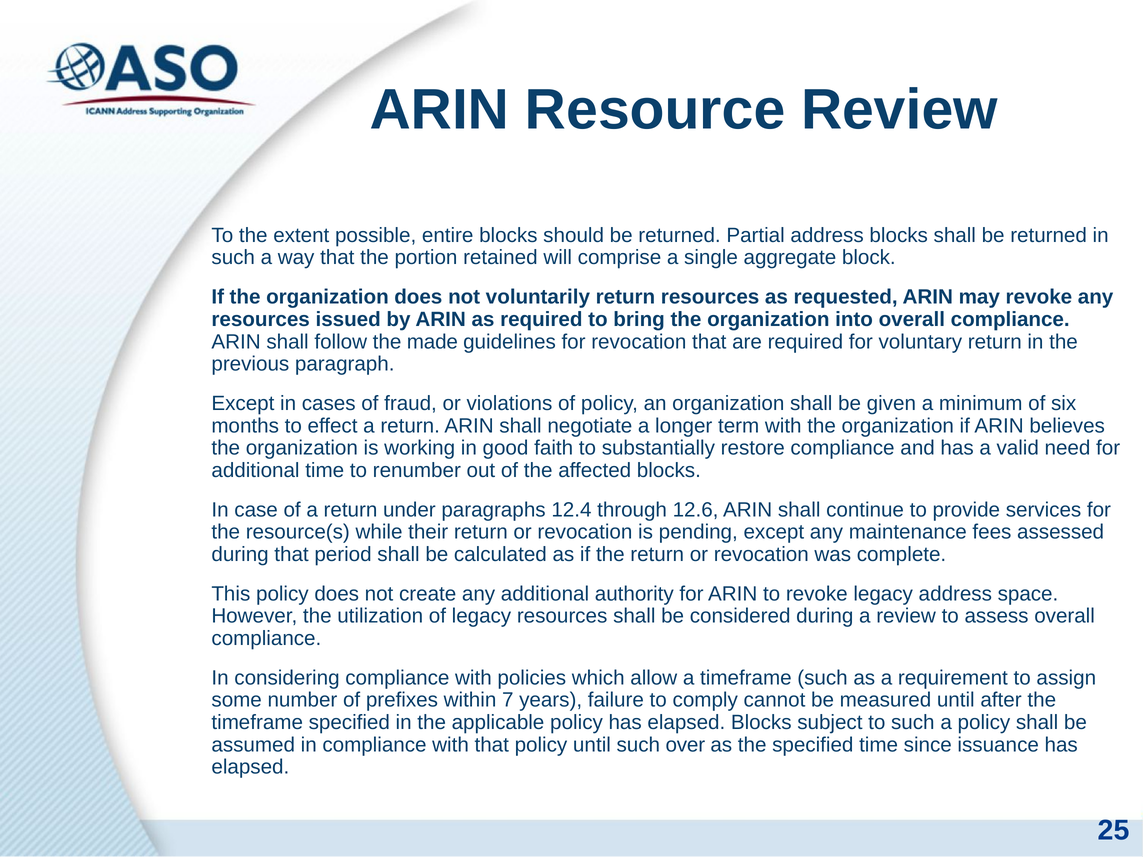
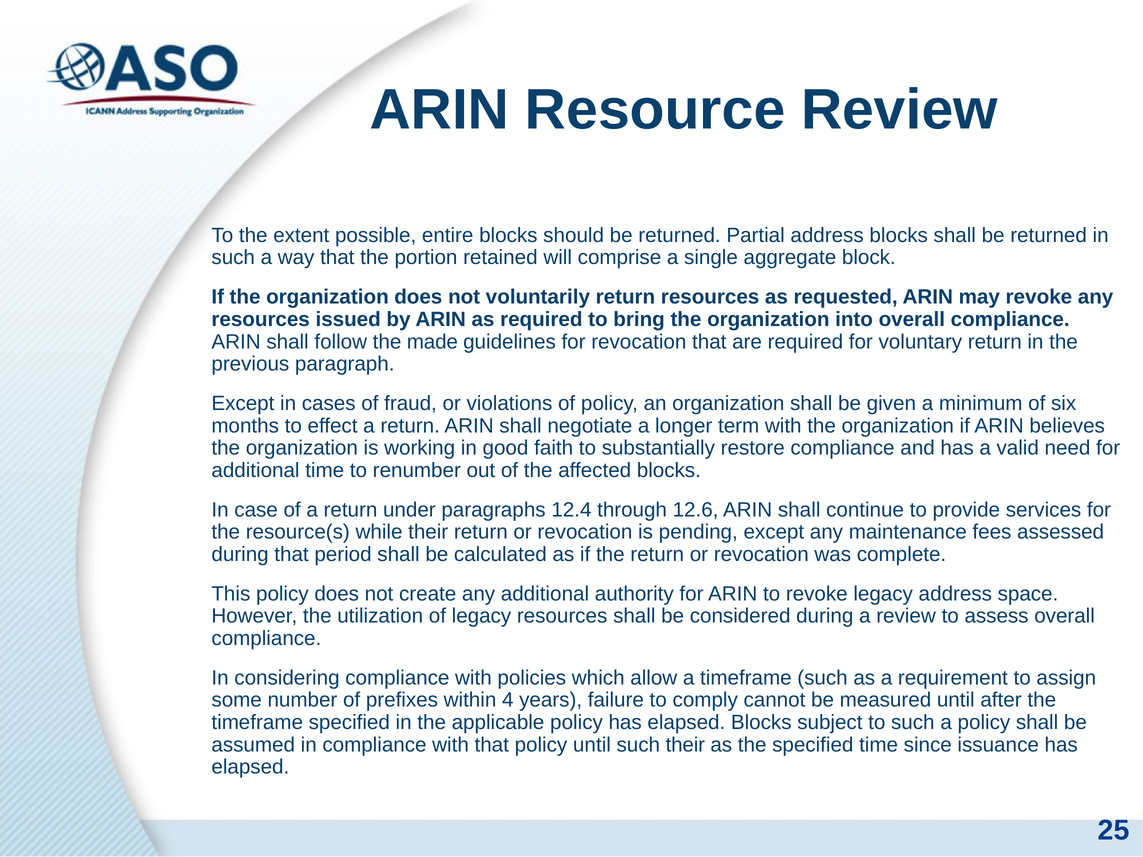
7: 7 -> 4 (508, 700)
such over: over -> their (685, 745)
